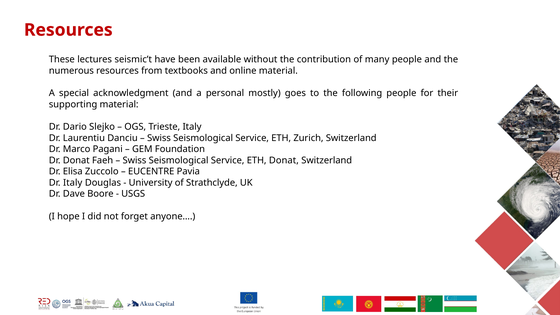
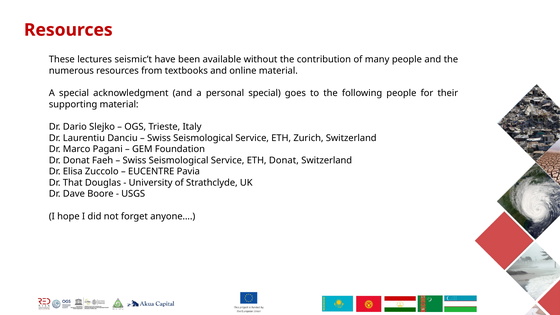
personal mostly: mostly -> special (265, 93)
Dr Italy: Italy -> That (73, 183)
